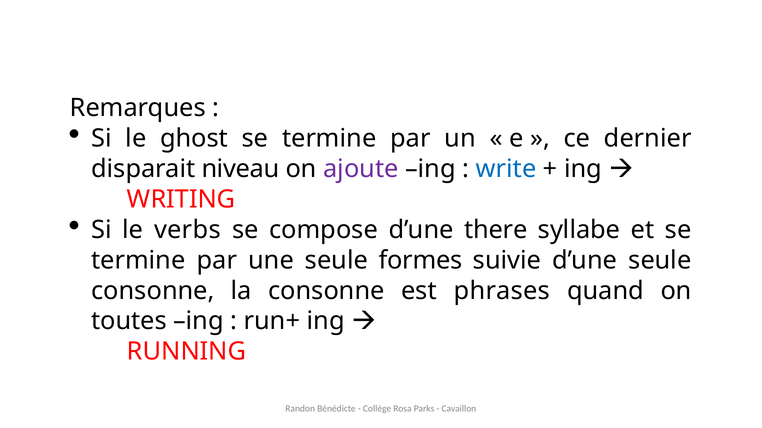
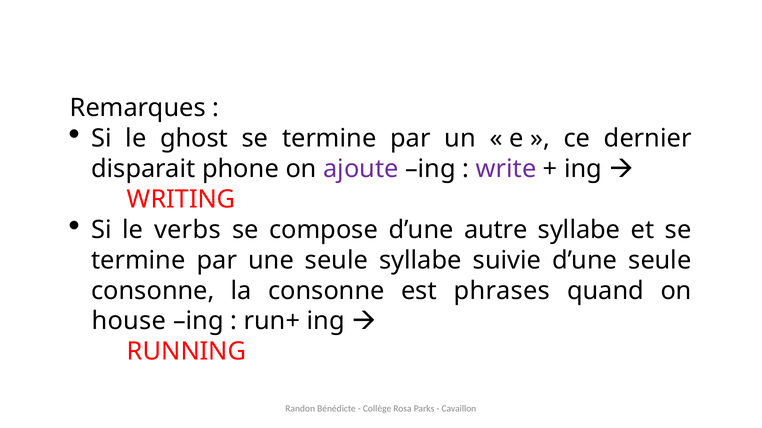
niveau: niveau -> phone (240, 169)
write colour: blue -> purple (506, 169)
there: there -> autre (496, 230)
seule formes: formes -> syllabe (420, 261)
toutes: toutes -> house (129, 322)
